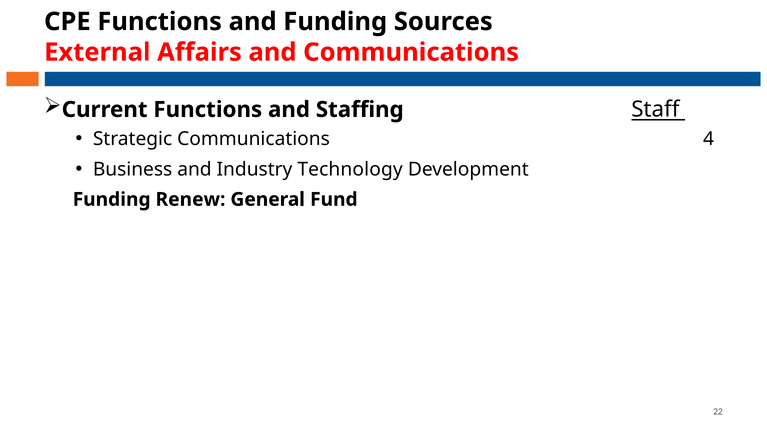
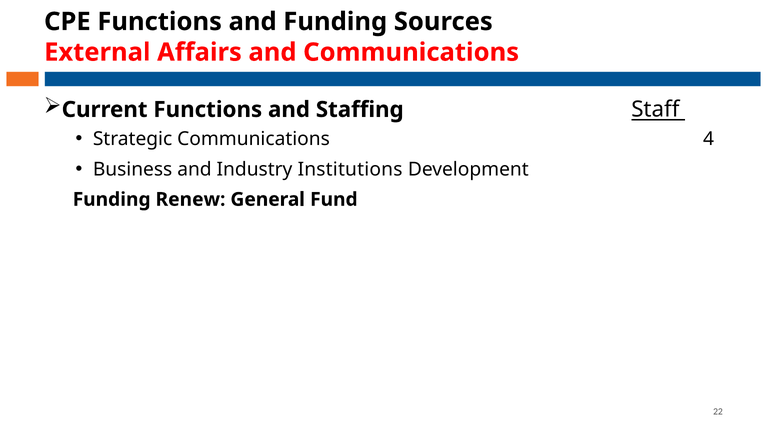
Technology: Technology -> Institutions (350, 169)
